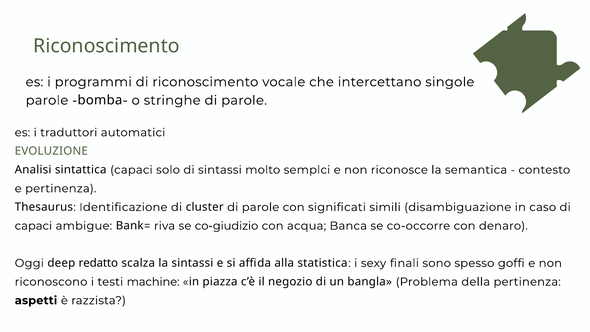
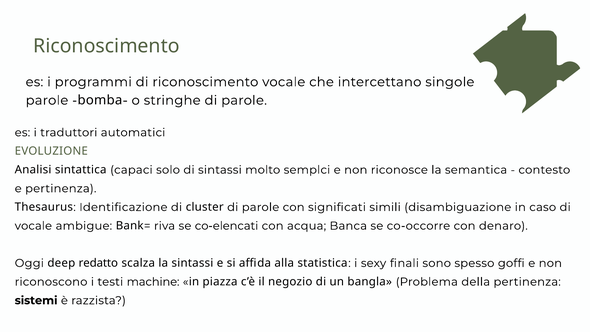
capaci: capaci -> vocale (33, 226)
co-giudizio: co-giudizio -> co-elencati (227, 226)
aspetti: aspetti -> sistemi (36, 300)
